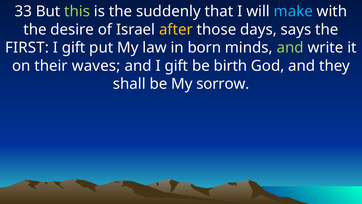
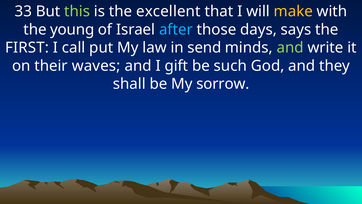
suddenly: suddenly -> excellent (168, 11)
make colour: light blue -> yellow (293, 11)
desire: desire -> young (72, 30)
after colour: yellow -> light blue (176, 30)
gift: gift -> call (74, 48)
born: born -> send (204, 48)
birth: birth -> such (230, 66)
